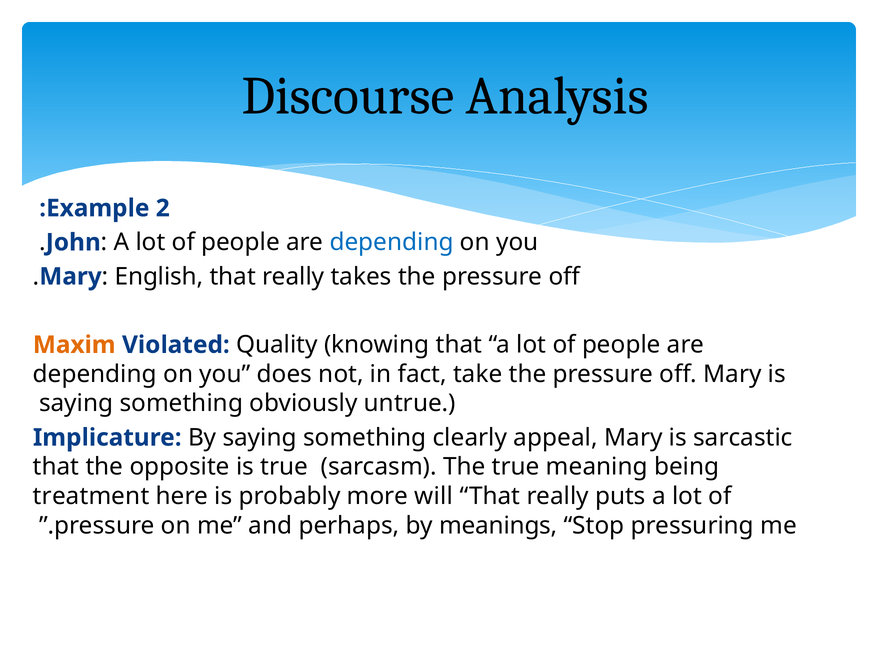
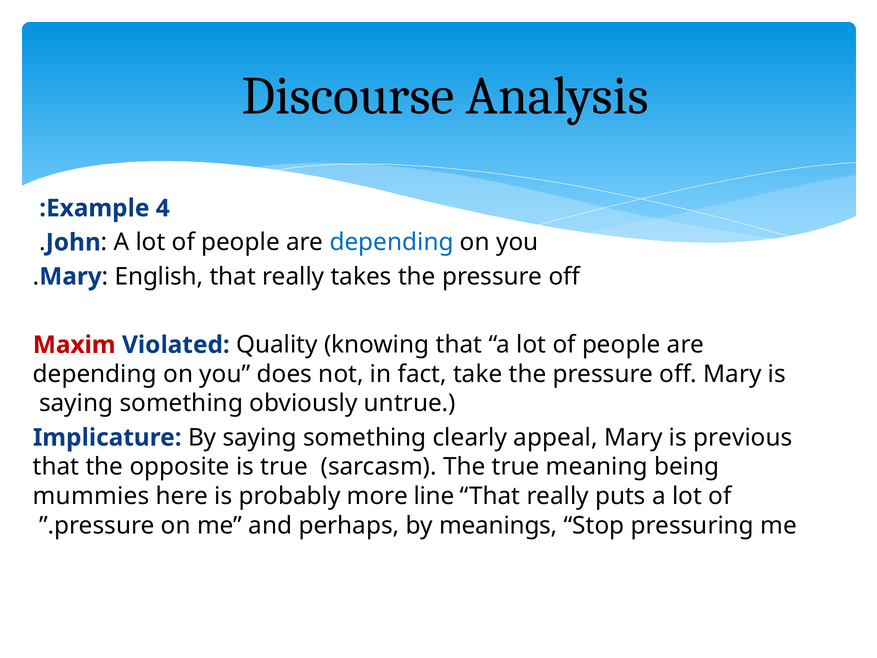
2: 2 -> 4 (163, 208)
Maxim colour: orange -> red (74, 345)
sarcastic: sarcastic -> previous (743, 437)
treatment: treatment -> mummies (91, 496)
will: will -> line (434, 496)
